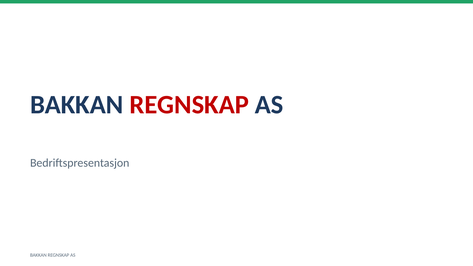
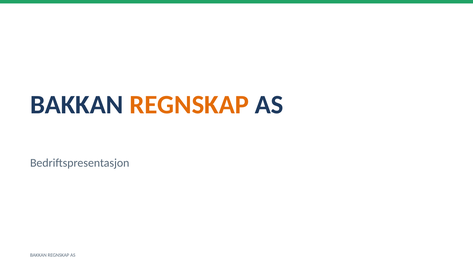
REGNSKAP colour: red -> orange (189, 105)
